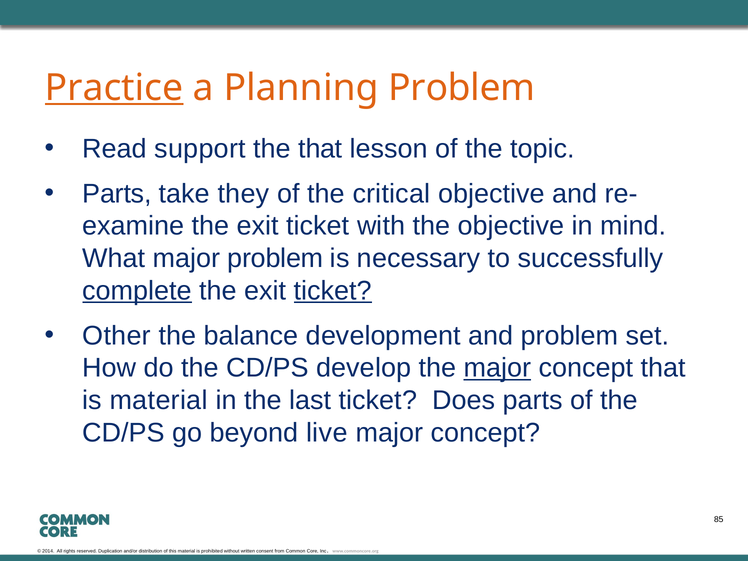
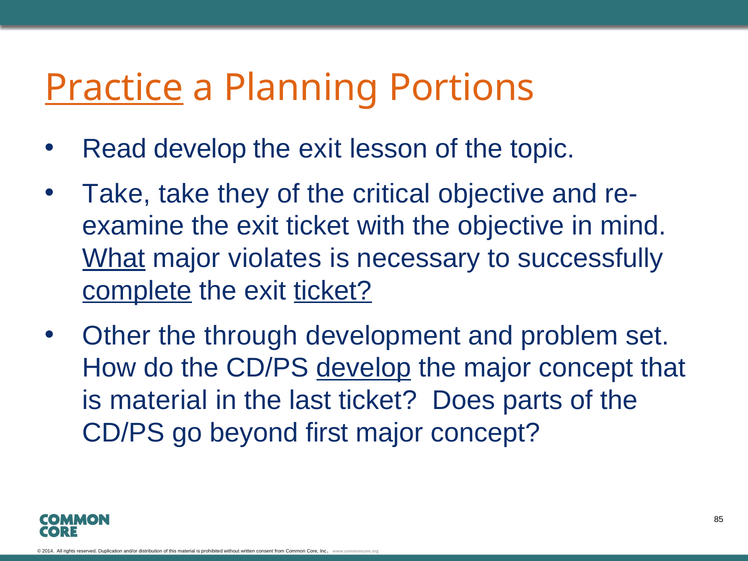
Planning Problem: Problem -> Portions (462, 88)
Read support: support -> develop (200, 149)
that: that -> exit (320, 149)
Parts: Parts -> Take (117, 194)
What underline: none -> present (114, 258)
major problem: problem -> violates (275, 258)
balance: balance -> through (251, 336)
develop underline: none -> present (364, 368)
major underline: present -> none (497, 368)
live: live -> first (327, 433)
